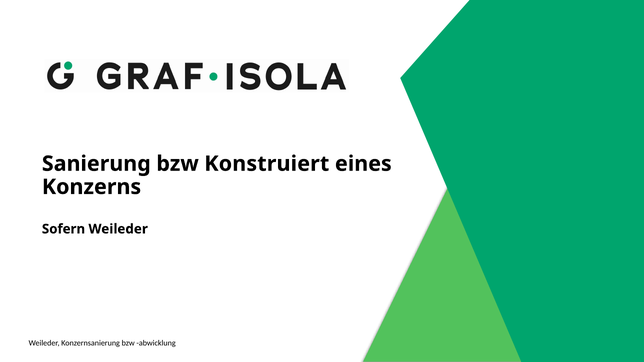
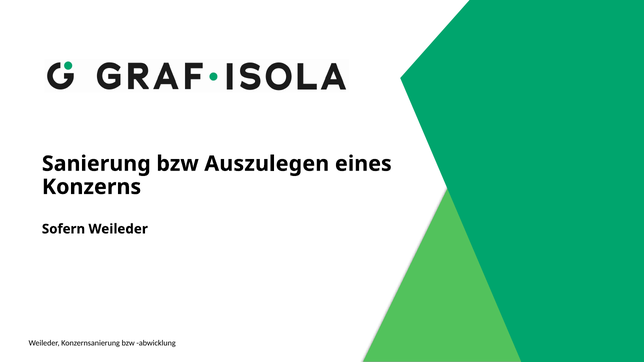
Konstruiert: Konstruiert -> Auszulegen (267, 164)
